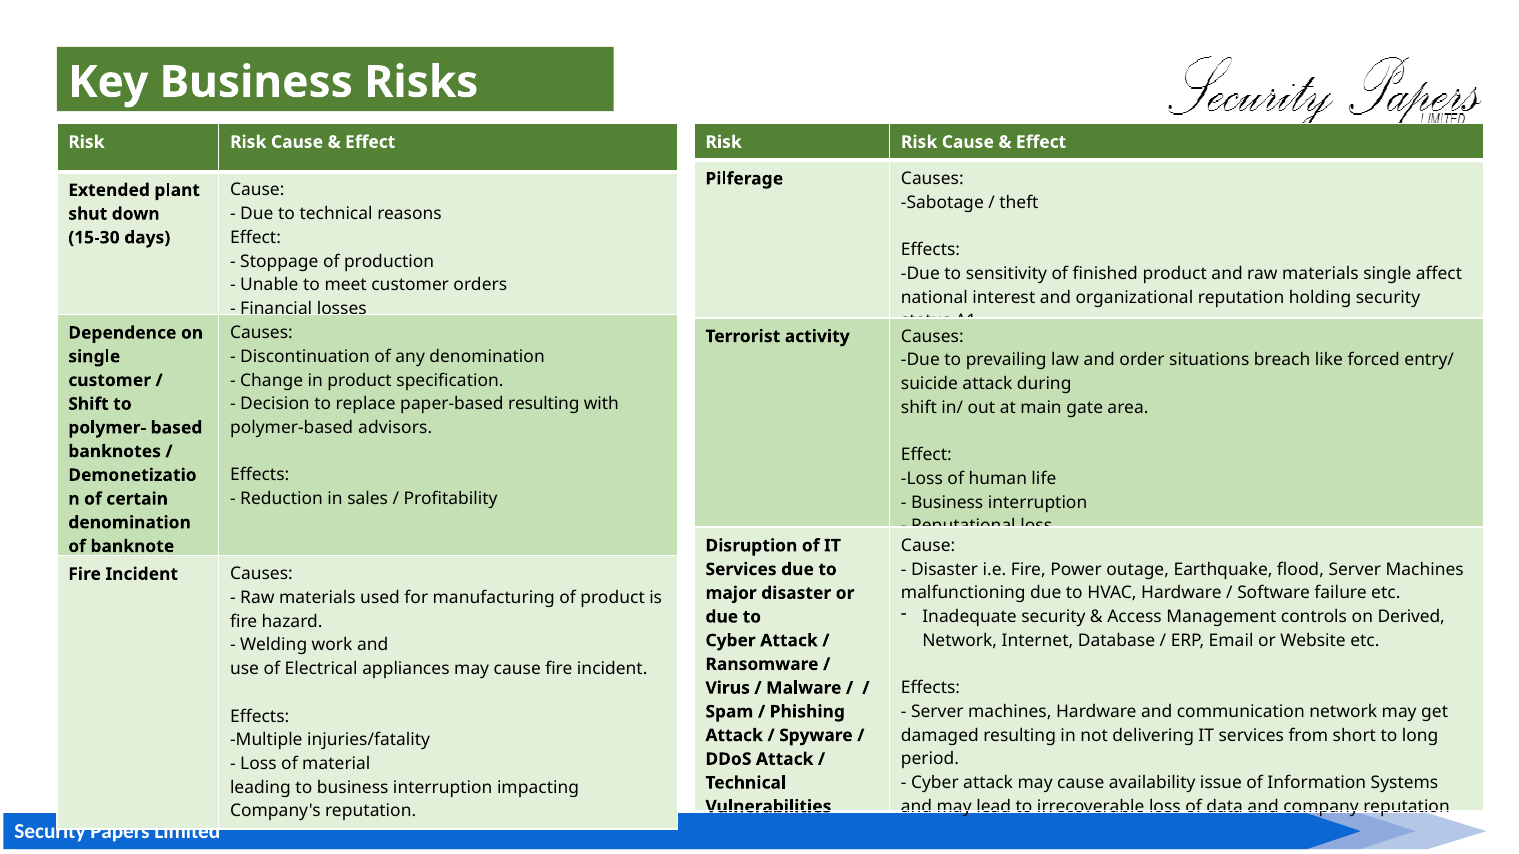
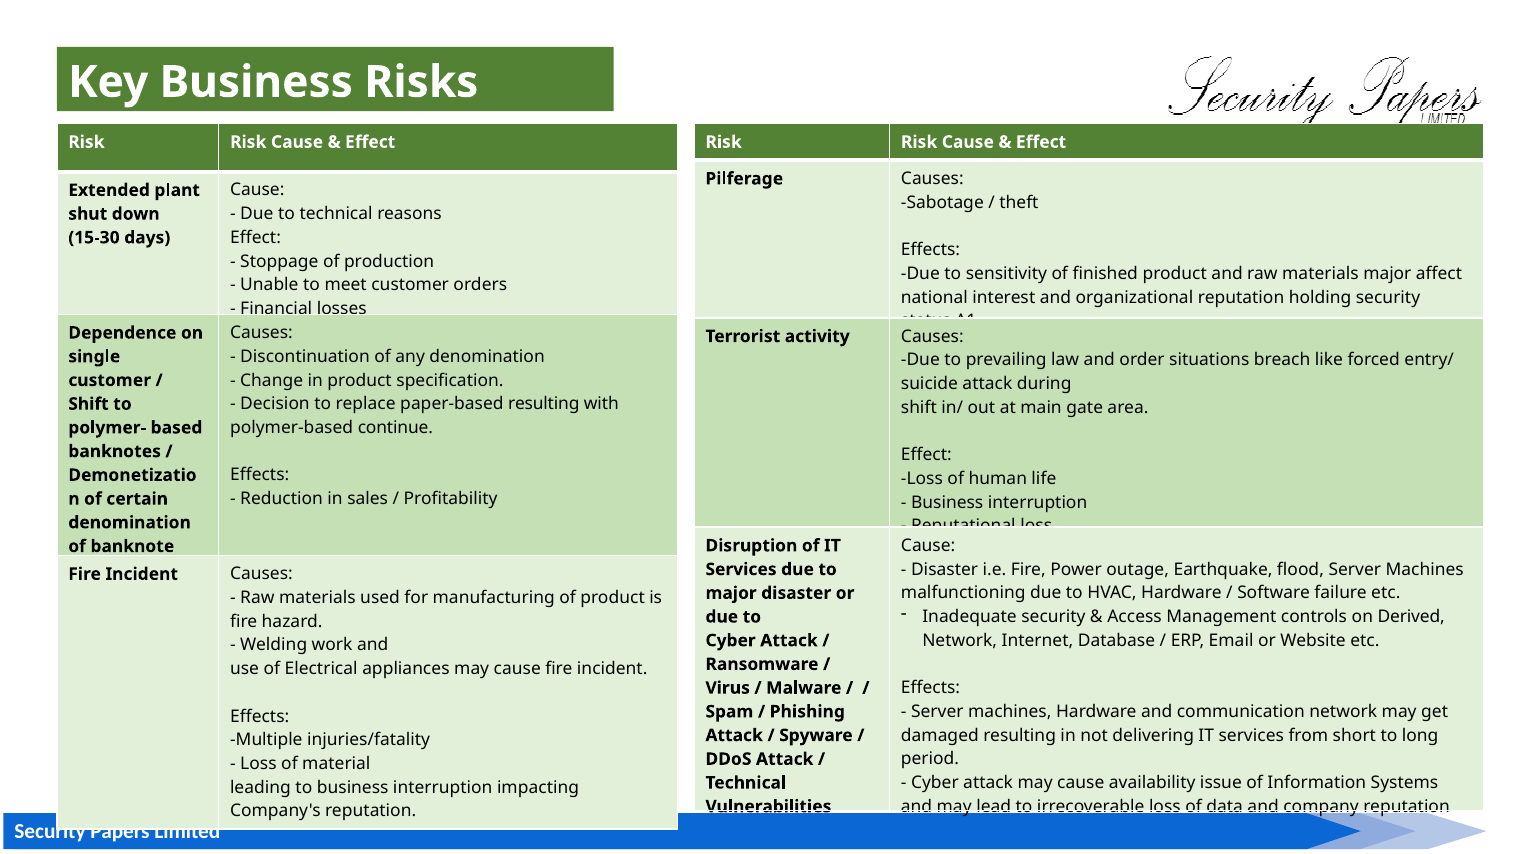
materials single: single -> major (1387, 274)
advisors: advisors -> continue (395, 428)
